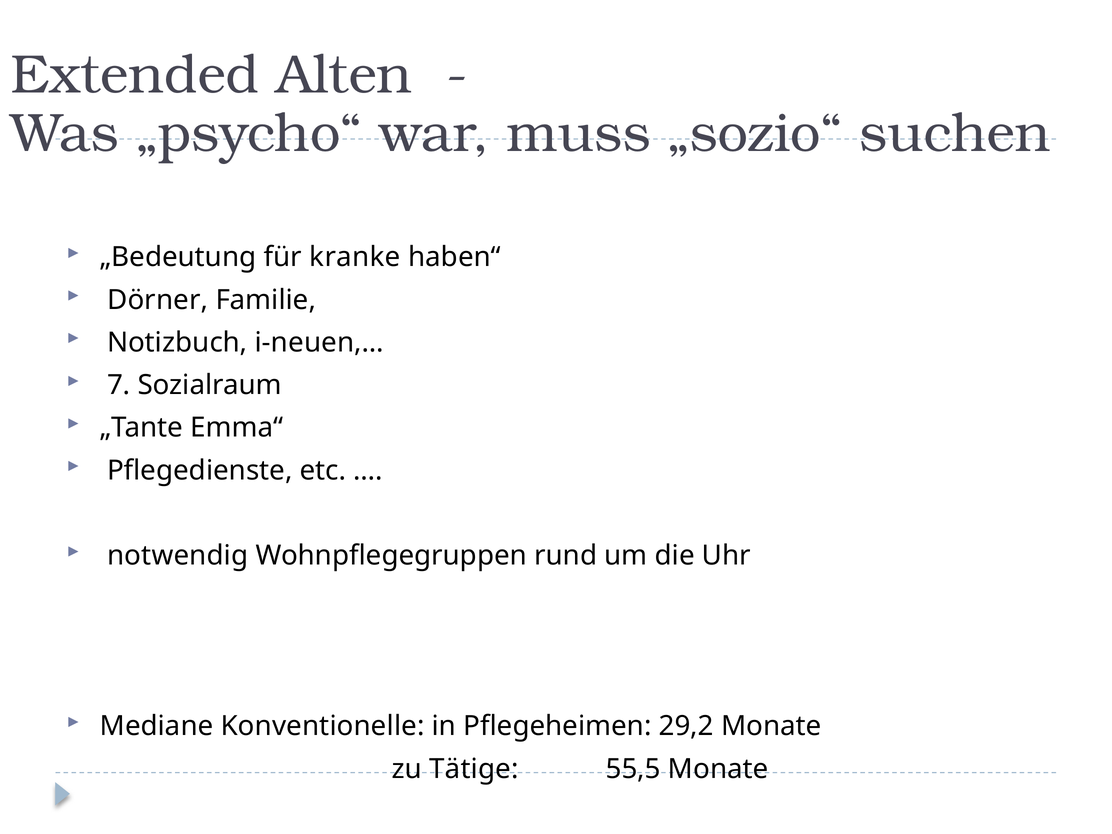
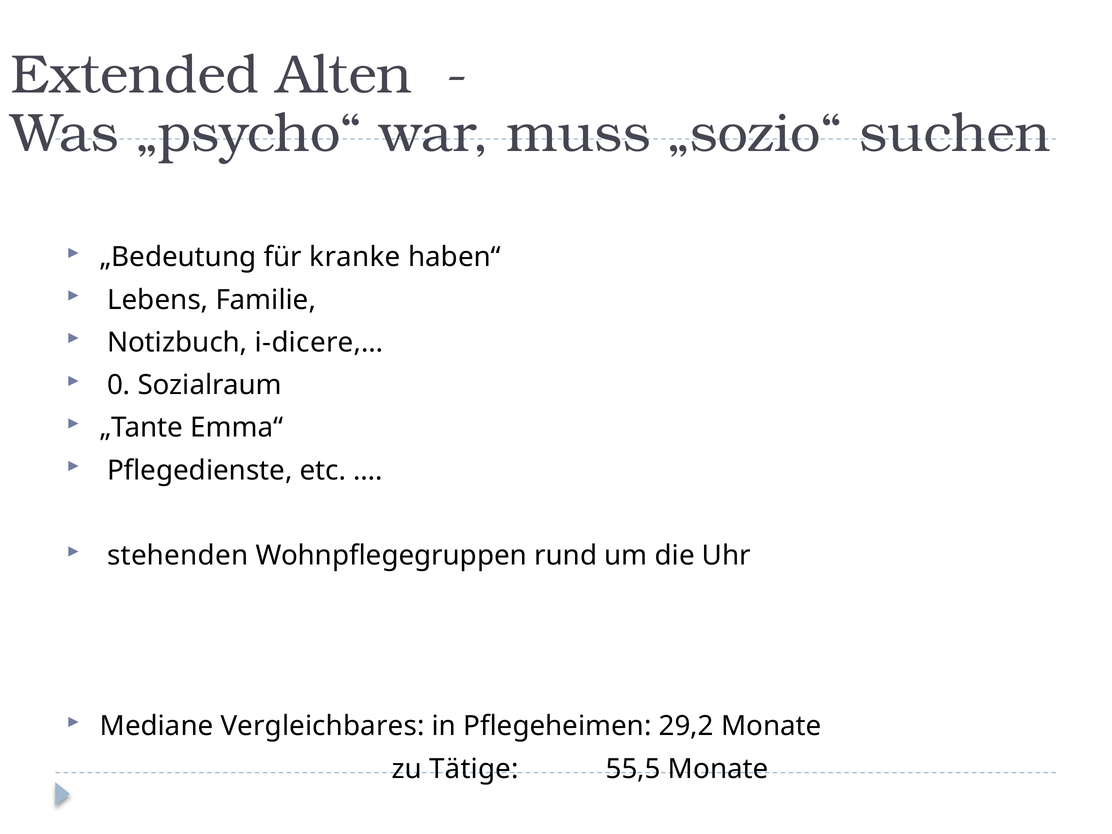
Dörner: Dörner -> Lebens (158, 300)
i-neuen,…: i-neuen,… -> i-dicere,… (319, 343)
7: 7 -> 0 (119, 385)
notwendig: notwendig -> stehenden (178, 556)
Konventionelle: Konventionelle -> Vergleichbares (323, 726)
